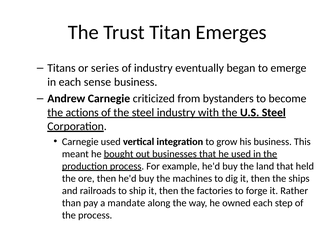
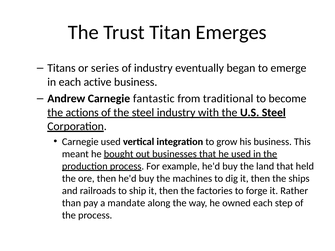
sense: sense -> active (98, 82)
criticized: criticized -> fantastic (154, 99)
bystanders: bystanders -> traditional (228, 99)
